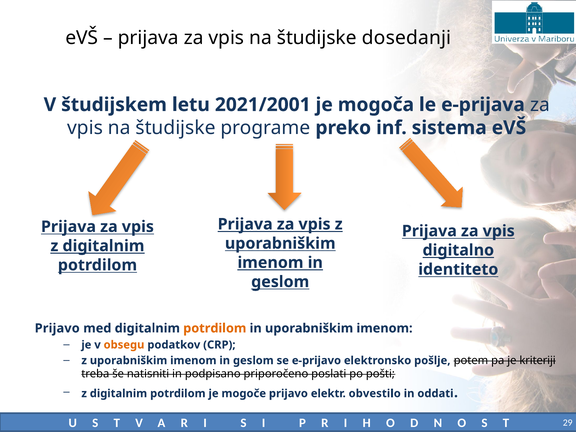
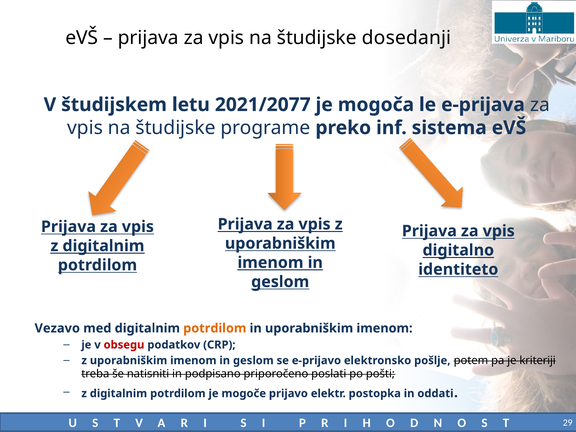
2021/2001: 2021/2001 -> 2021/2077 (263, 105)
Prijavo: Prijavo -> Vezavo (57, 328)
obsegu colour: orange -> red (124, 345)
obvestilo: obvestilo -> postopka (375, 393)
